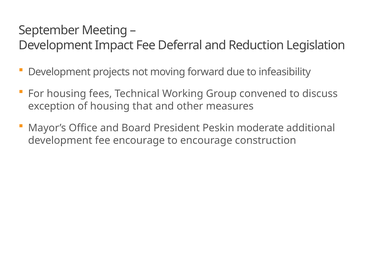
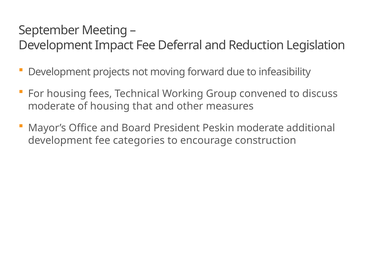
exception: exception -> moderate (52, 106)
fee encourage: encourage -> categories (139, 140)
